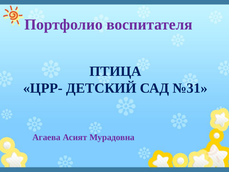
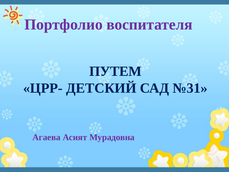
ПТИЦА: ПТИЦА -> ПУТЕМ (115, 71)
